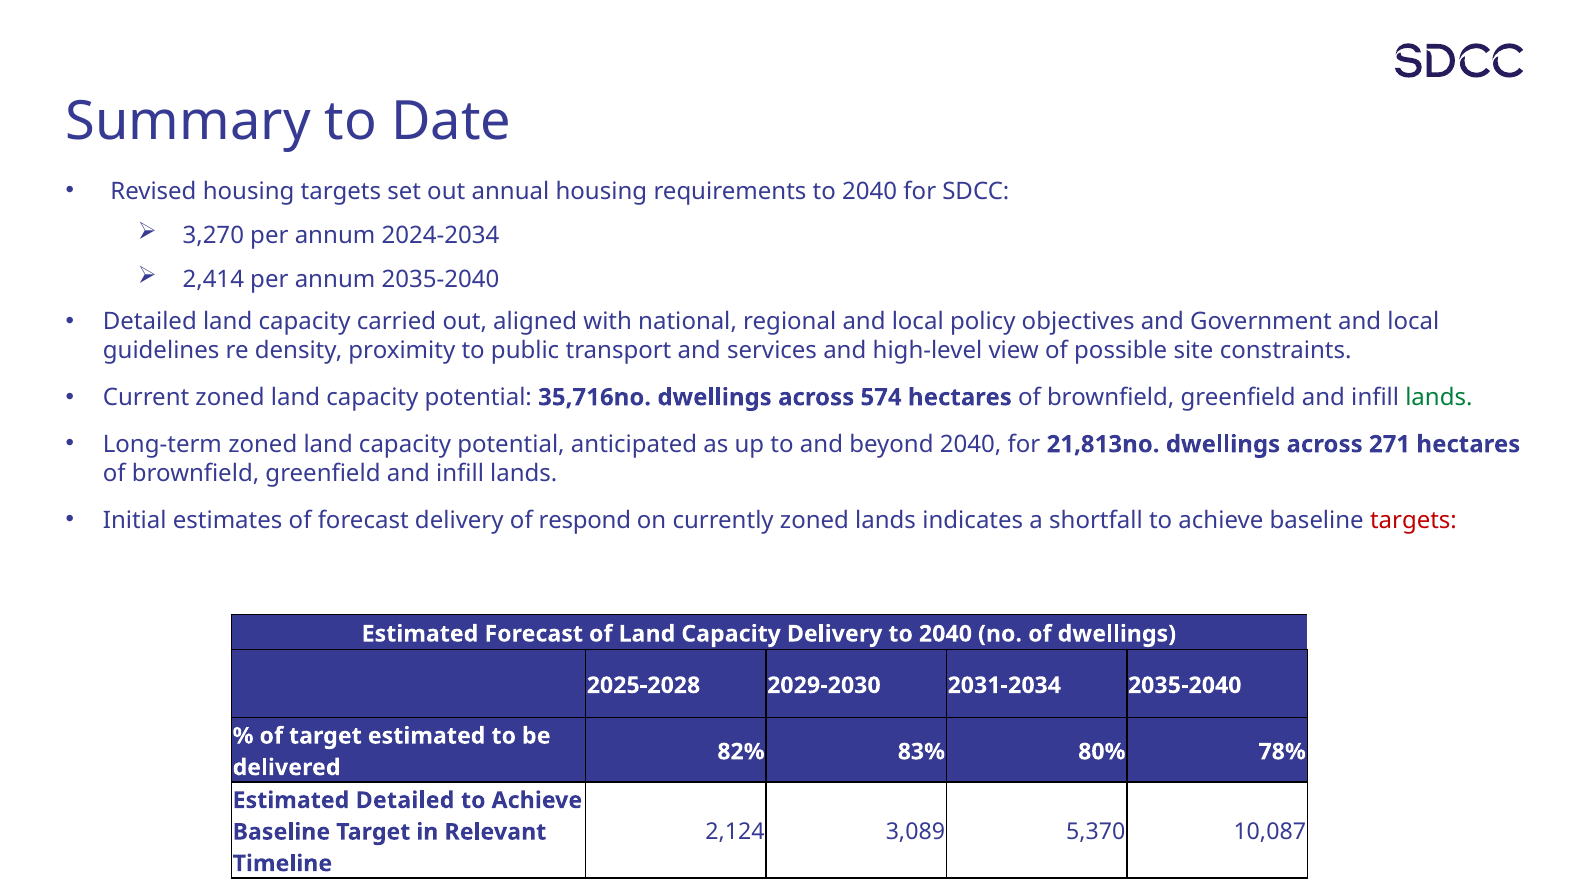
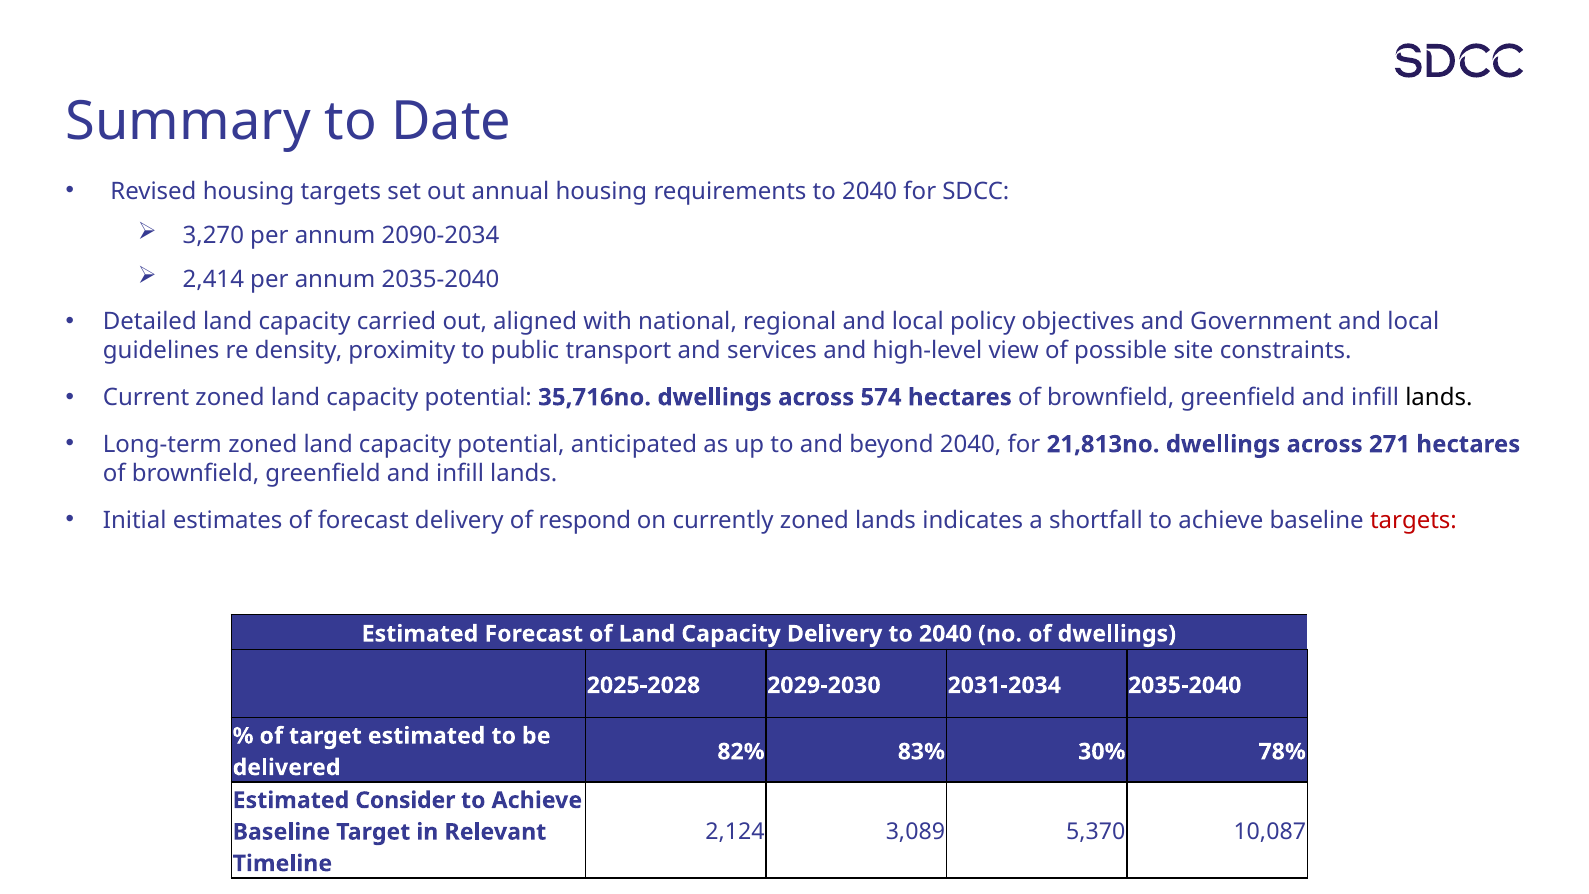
2024-2034: 2024-2034 -> 2090-2034 (440, 235)
lands colour: green -> black (1439, 397)
80%: 80% -> 30% (1102, 752)
Estimated Detailed: Detailed -> Consider (405, 800)
